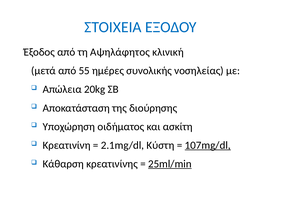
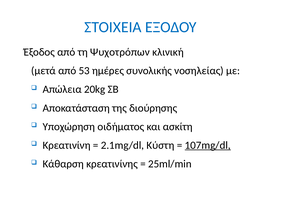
Αψηλάφητος: Αψηλάφητος -> Ψυχοτρόπων (120, 52)
55: 55 -> 53 (84, 71)
25ml/min underline: present -> none (170, 164)
